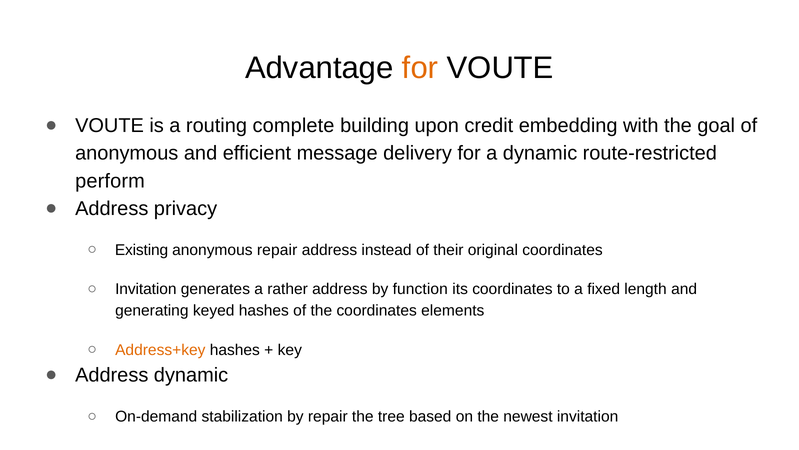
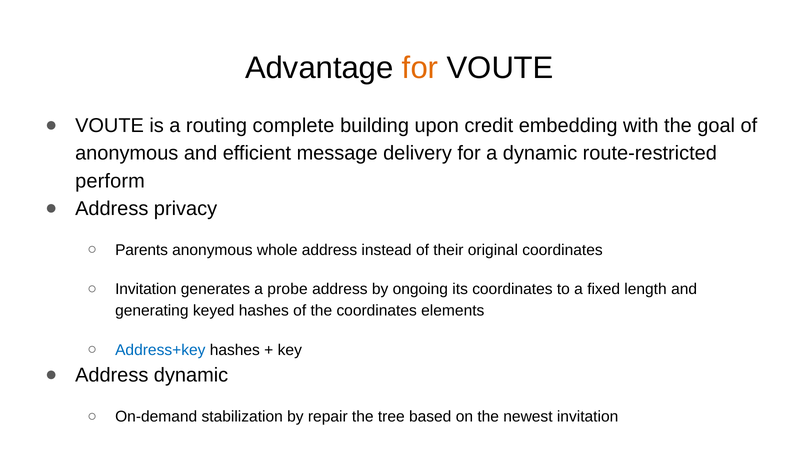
Existing: Existing -> Parents (142, 250)
anonymous repair: repair -> whole (277, 250)
rather: rather -> probe (288, 289)
function: function -> ongoing (420, 289)
Address+key colour: orange -> blue (160, 350)
